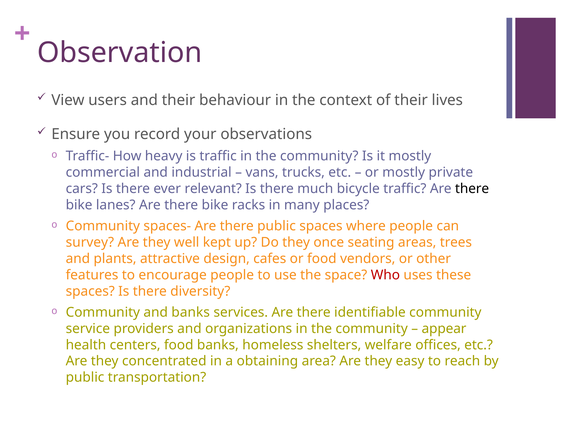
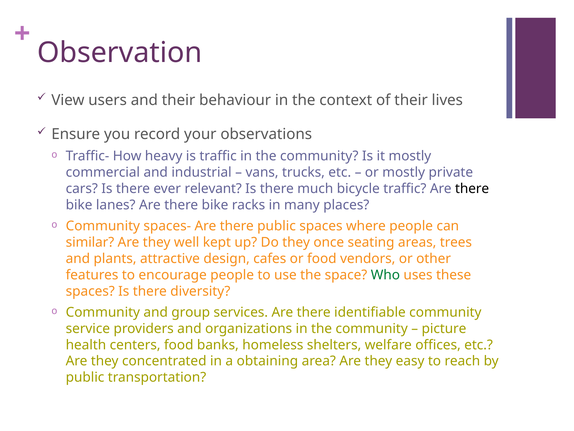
survey: survey -> similar (90, 242)
Who colour: red -> green (385, 275)
and banks: banks -> group (191, 312)
appear: appear -> picture (444, 328)
